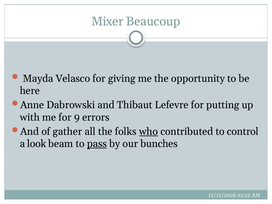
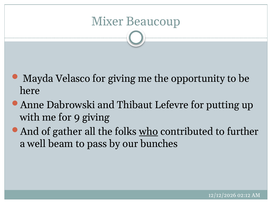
9 errors: errors -> giving (96, 117)
control: control -> further (243, 132)
look: look -> well (37, 144)
pass underline: present -> none (97, 144)
